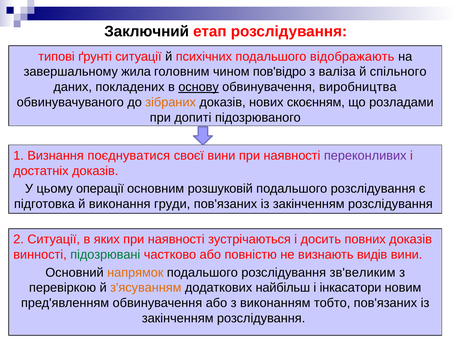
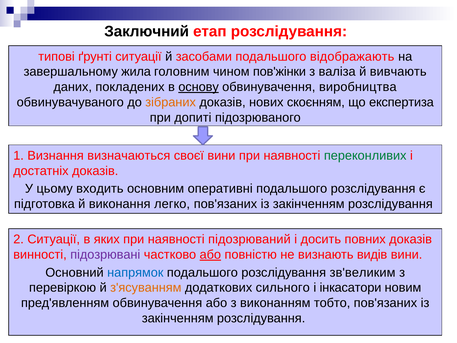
психічних: психічних -> засобами (204, 56)
пов'відро: пов'відро -> пов'жінки (279, 72)
спільного: спільного -> вивчають (398, 72)
розладами: розладами -> експертиза (401, 102)
поєднуватися: поєднуватися -> визначаються (129, 155)
переконливих colour: purple -> green (365, 155)
операції: операції -> входить (100, 189)
розшуковій: розшуковій -> оперативні (220, 189)
груди: груди -> легко (172, 204)
зустрічаються: зустрічаються -> підозрюваний (249, 239)
підозрювані colour: green -> purple (105, 255)
або underline: none -> present (210, 255)
напрямок colour: orange -> blue (135, 272)
найбільш: найбільш -> сильного (283, 288)
